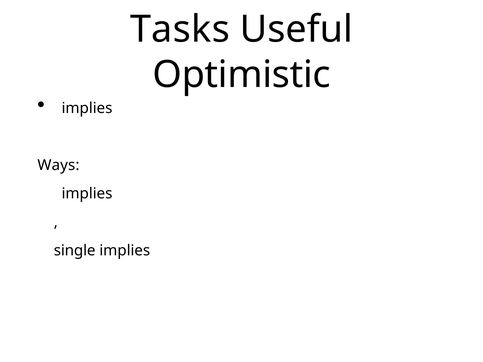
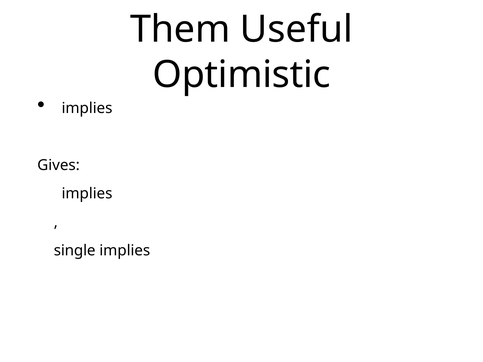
Tasks: Tasks -> Them (180, 30)
Ways: Ways -> Gives (59, 165)
